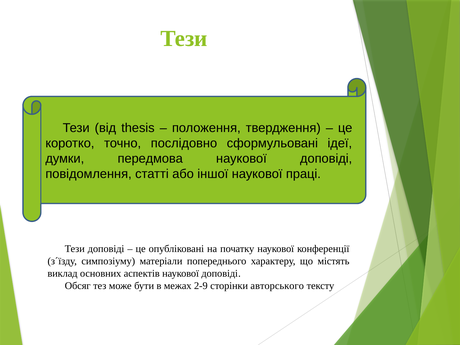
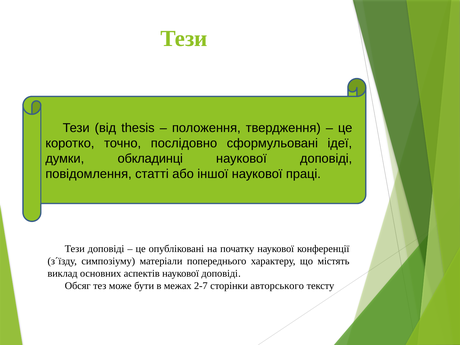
передмова: передмова -> обкладинці (150, 159)
2-9: 2-9 -> 2-7 (201, 286)
